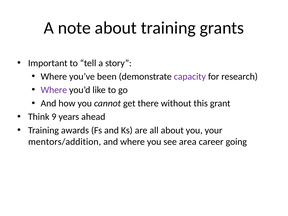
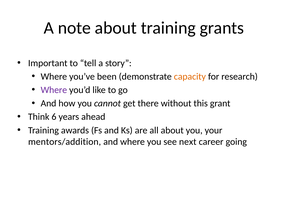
capacity colour: purple -> orange (190, 77)
9: 9 -> 6 (54, 117)
area: area -> next (188, 142)
